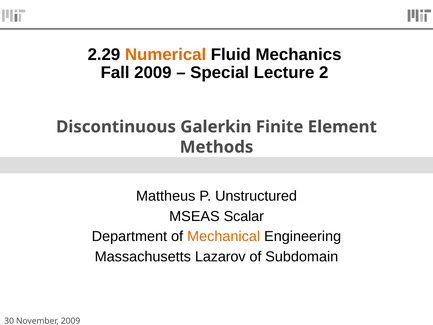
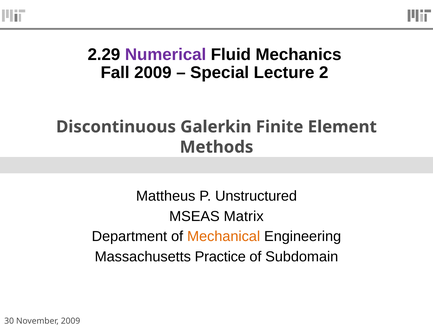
Numerical colour: orange -> purple (166, 54)
Scalar: Scalar -> Matrix (244, 216)
Lazarov: Lazarov -> Practice (220, 256)
